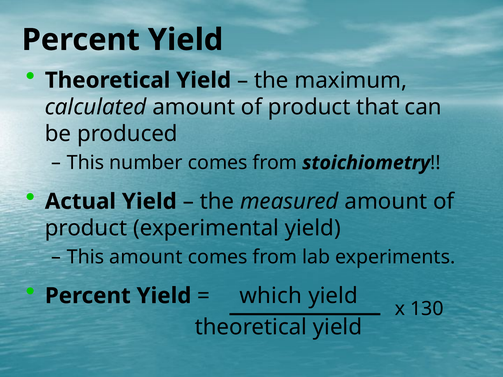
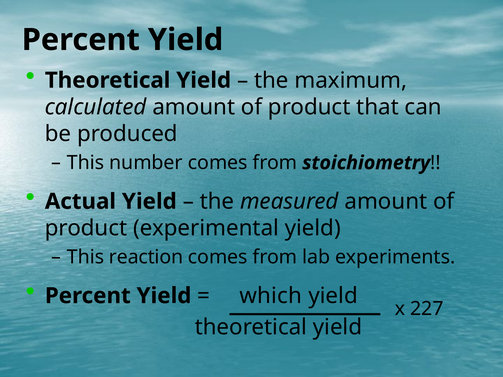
This amount: amount -> reaction (146, 257)
130: 130 -> 227 (427, 309)
